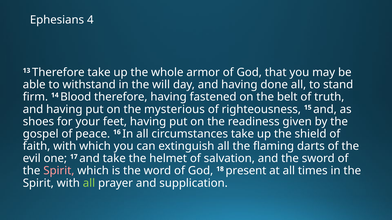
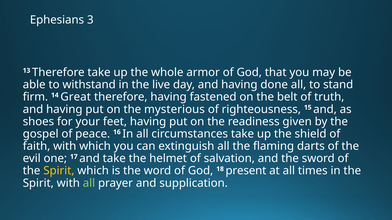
4: 4 -> 3 (90, 20)
will: will -> live (161, 85)
Blood: Blood -> Great (76, 97)
Spirit colour: pink -> yellow (59, 171)
